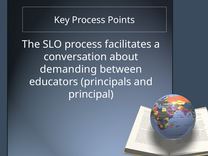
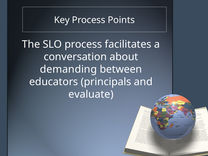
principal: principal -> evaluate (91, 94)
